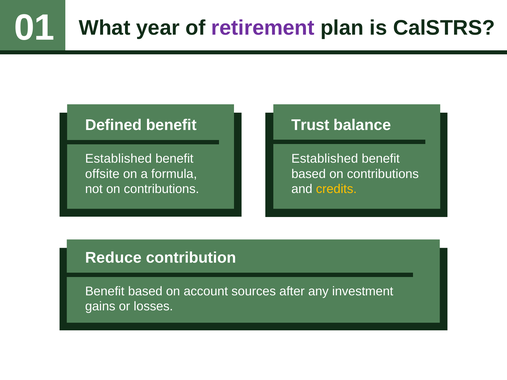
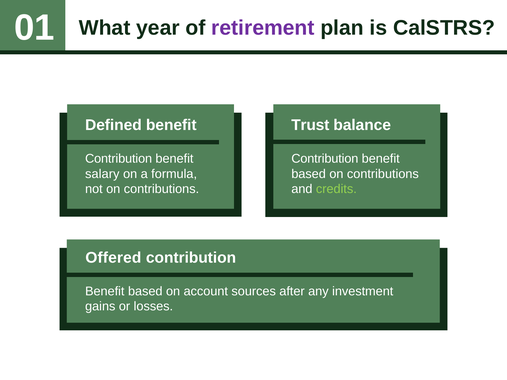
Established: Established -> Contribution (119, 159)
Established: Established -> Contribution (325, 159)
offsite: offsite -> salary (102, 174)
credits colour: yellow -> light green (336, 189)
Reduce: Reduce -> Offered (113, 258)
